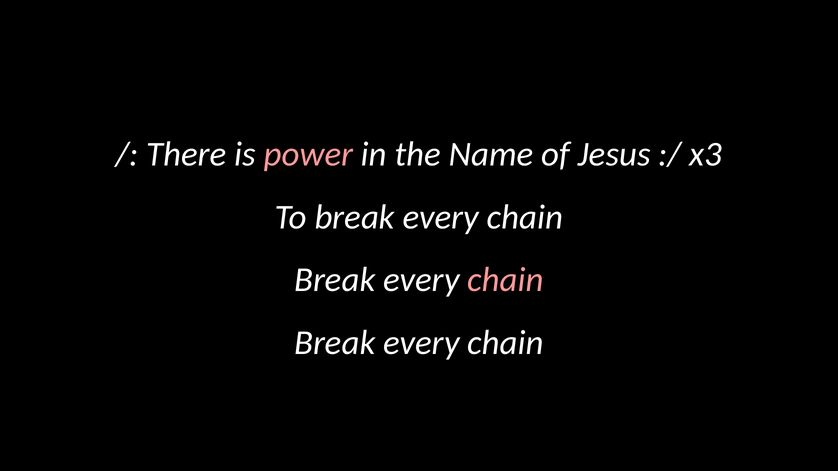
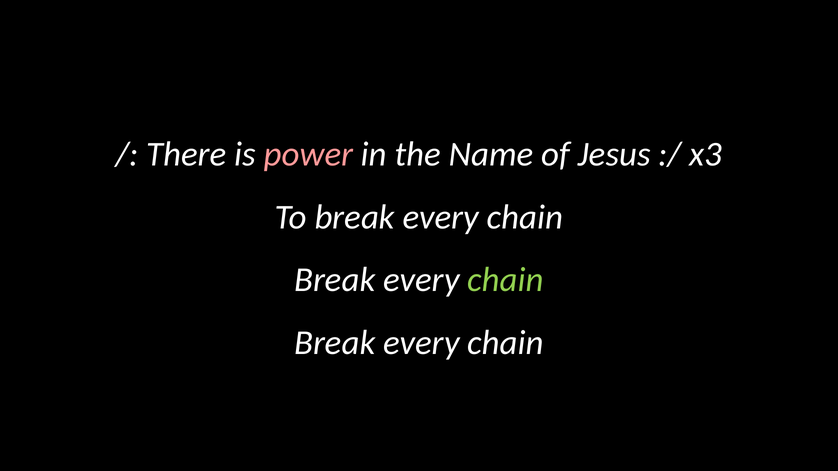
chain colour: pink -> light green (506, 280)
